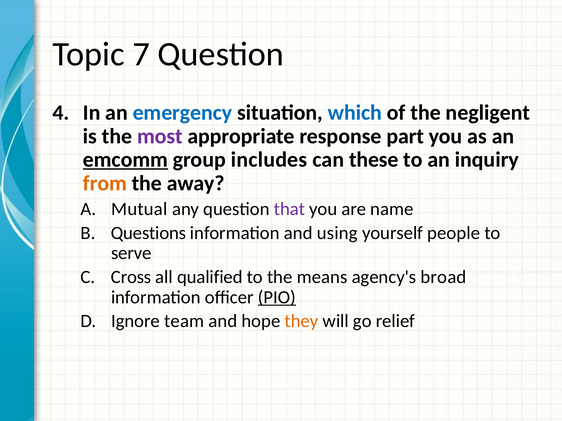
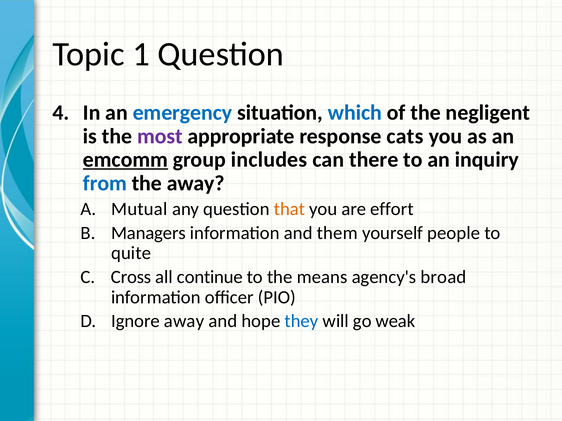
7: 7 -> 1 (141, 54)
part: part -> cats (405, 136)
these: these -> there (374, 160)
from colour: orange -> blue (105, 183)
that colour: purple -> orange (289, 209)
name: name -> effort (392, 209)
Questions: Questions -> Managers (148, 233)
using: using -> them (337, 233)
serve: serve -> quite (131, 253)
qualified: qualified -> continue (210, 277)
PIO underline: present -> none (277, 298)
Ignore team: team -> away (184, 322)
they colour: orange -> blue (301, 322)
relief: relief -> weak (395, 322)
